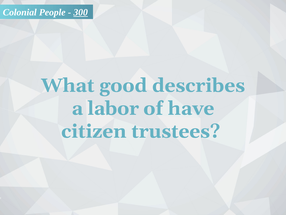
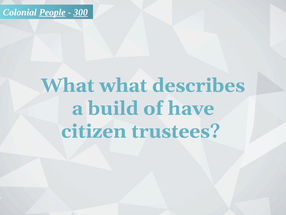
People underline: none -> present (52, 12)
What good: good -> what (123, 85)
labor: labor -> build (113, 108)
